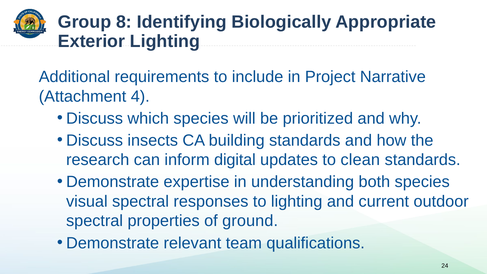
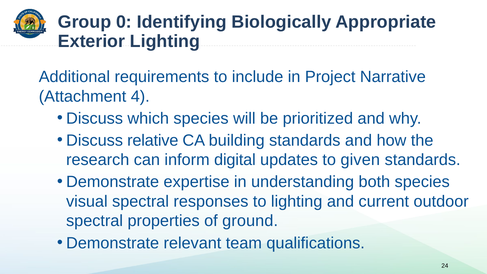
8: 8 -> 0 (124, 22)
insects: insects -> relative (153, 140)
clean: clean -> given (360, 160)
